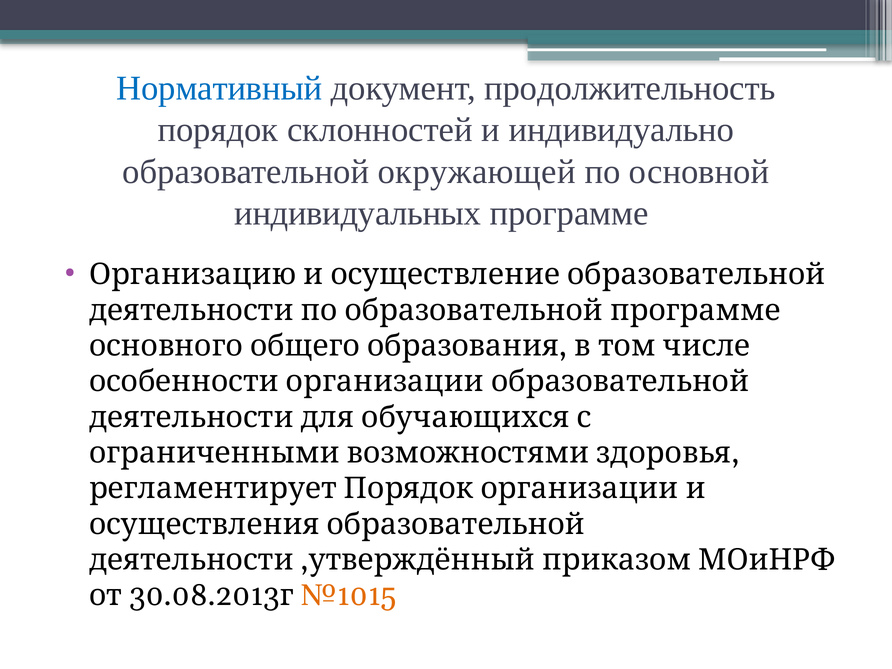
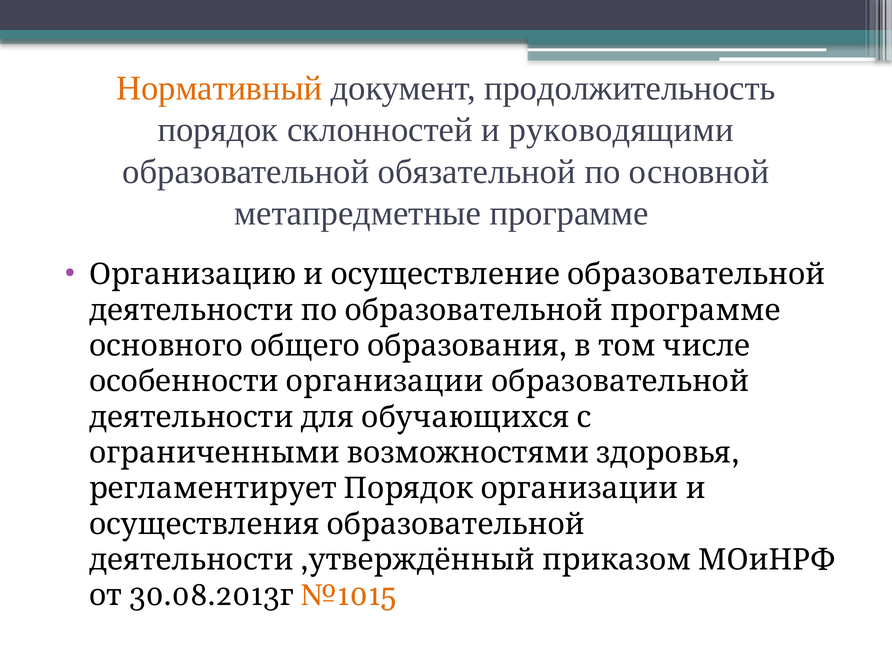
Нормативный colour: blue -> orange (219, 88)
индивидуально: индивидуально -> руководящими (621, 130)
окружающей: окружающей -> обязательной (477, 172)
индивидуальных: индивидуальных -> метапредметные (358, 213)
